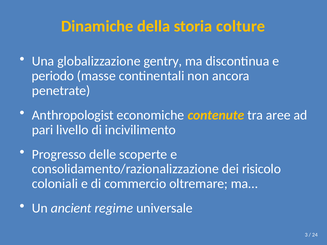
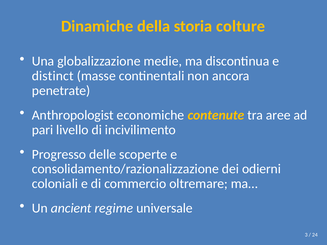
gentry: gentry -> medie (163, 61)
periodo: periodo -> distinct (53, 76)
risicolo: risicolo -> odierni (261, 169)
